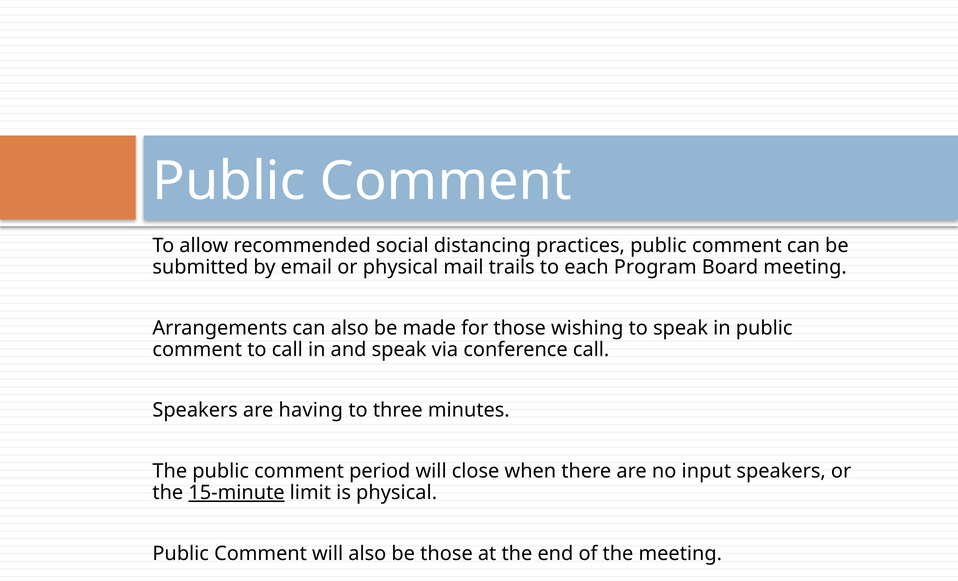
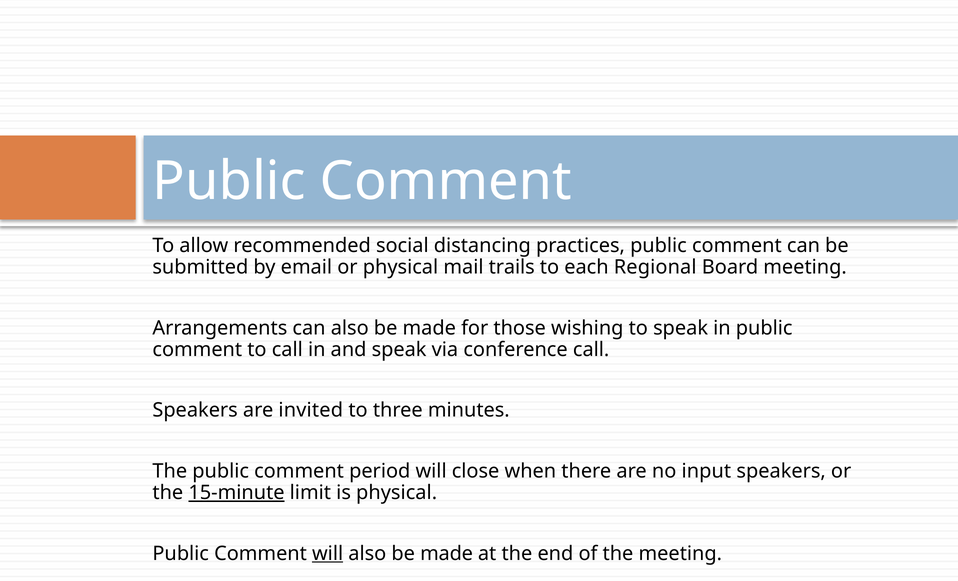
Program: Program -> Regional (655, 267)
having: having -> invited (311, 411)
will underline: none -> present (328, 554)
those: those -> made (447, 554)
